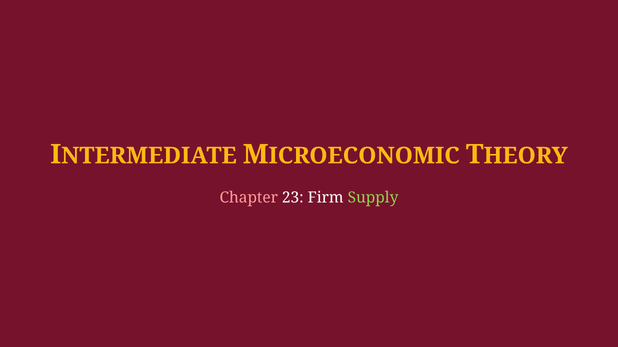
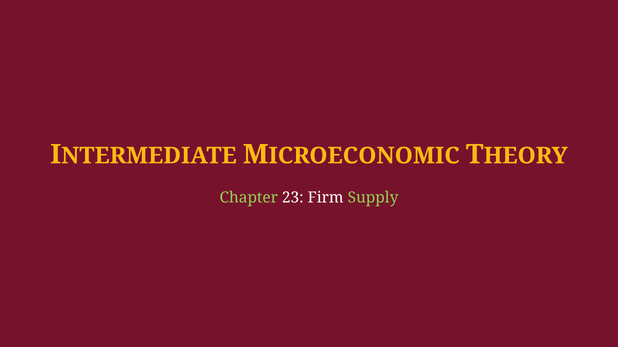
Chapter colour: pink -> light green (249, 198)
